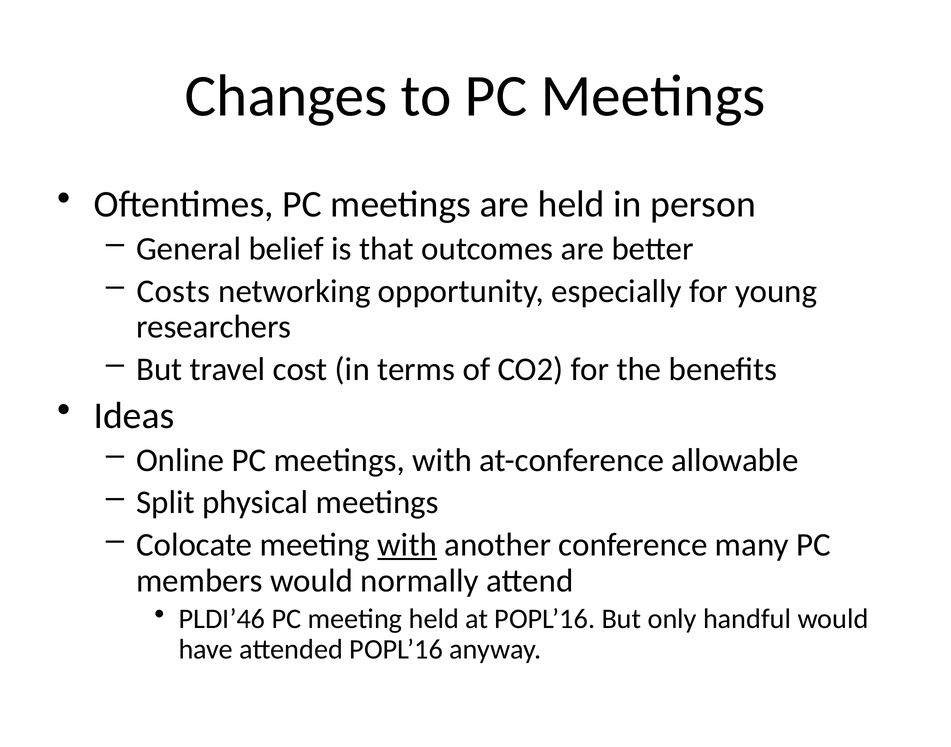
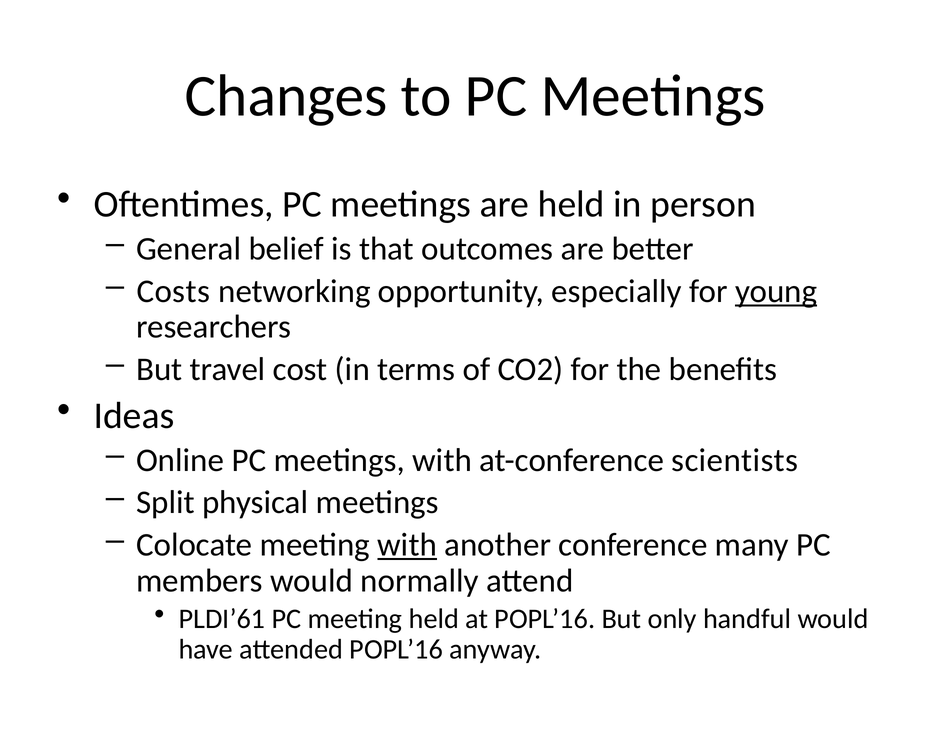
young underline: none -> present (776, 291)
allowable: allowable -> scientists (735, 460)
PLDI’46: PLDI’46 -> PLDI’61 (222, 619)
